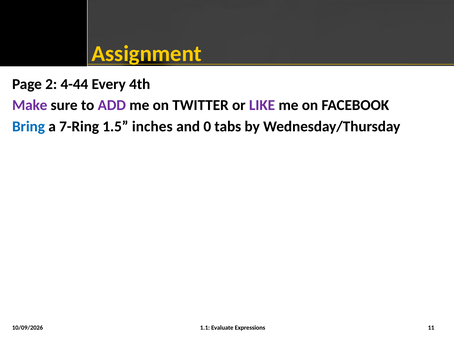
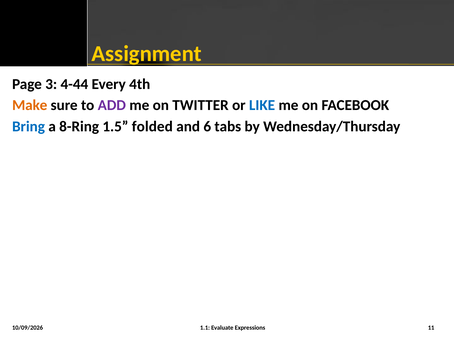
2: 2 -> 3 (51, 84)
Make colour: purple -> orange (30, 105)
LIKE colour: purple -> blue (262, 105)
7-Ring: 7-Ring -> 8-Ring (79, 127)
inches: inches -> folded (152, 127)
0: 0 -> 6 (207, 127)
